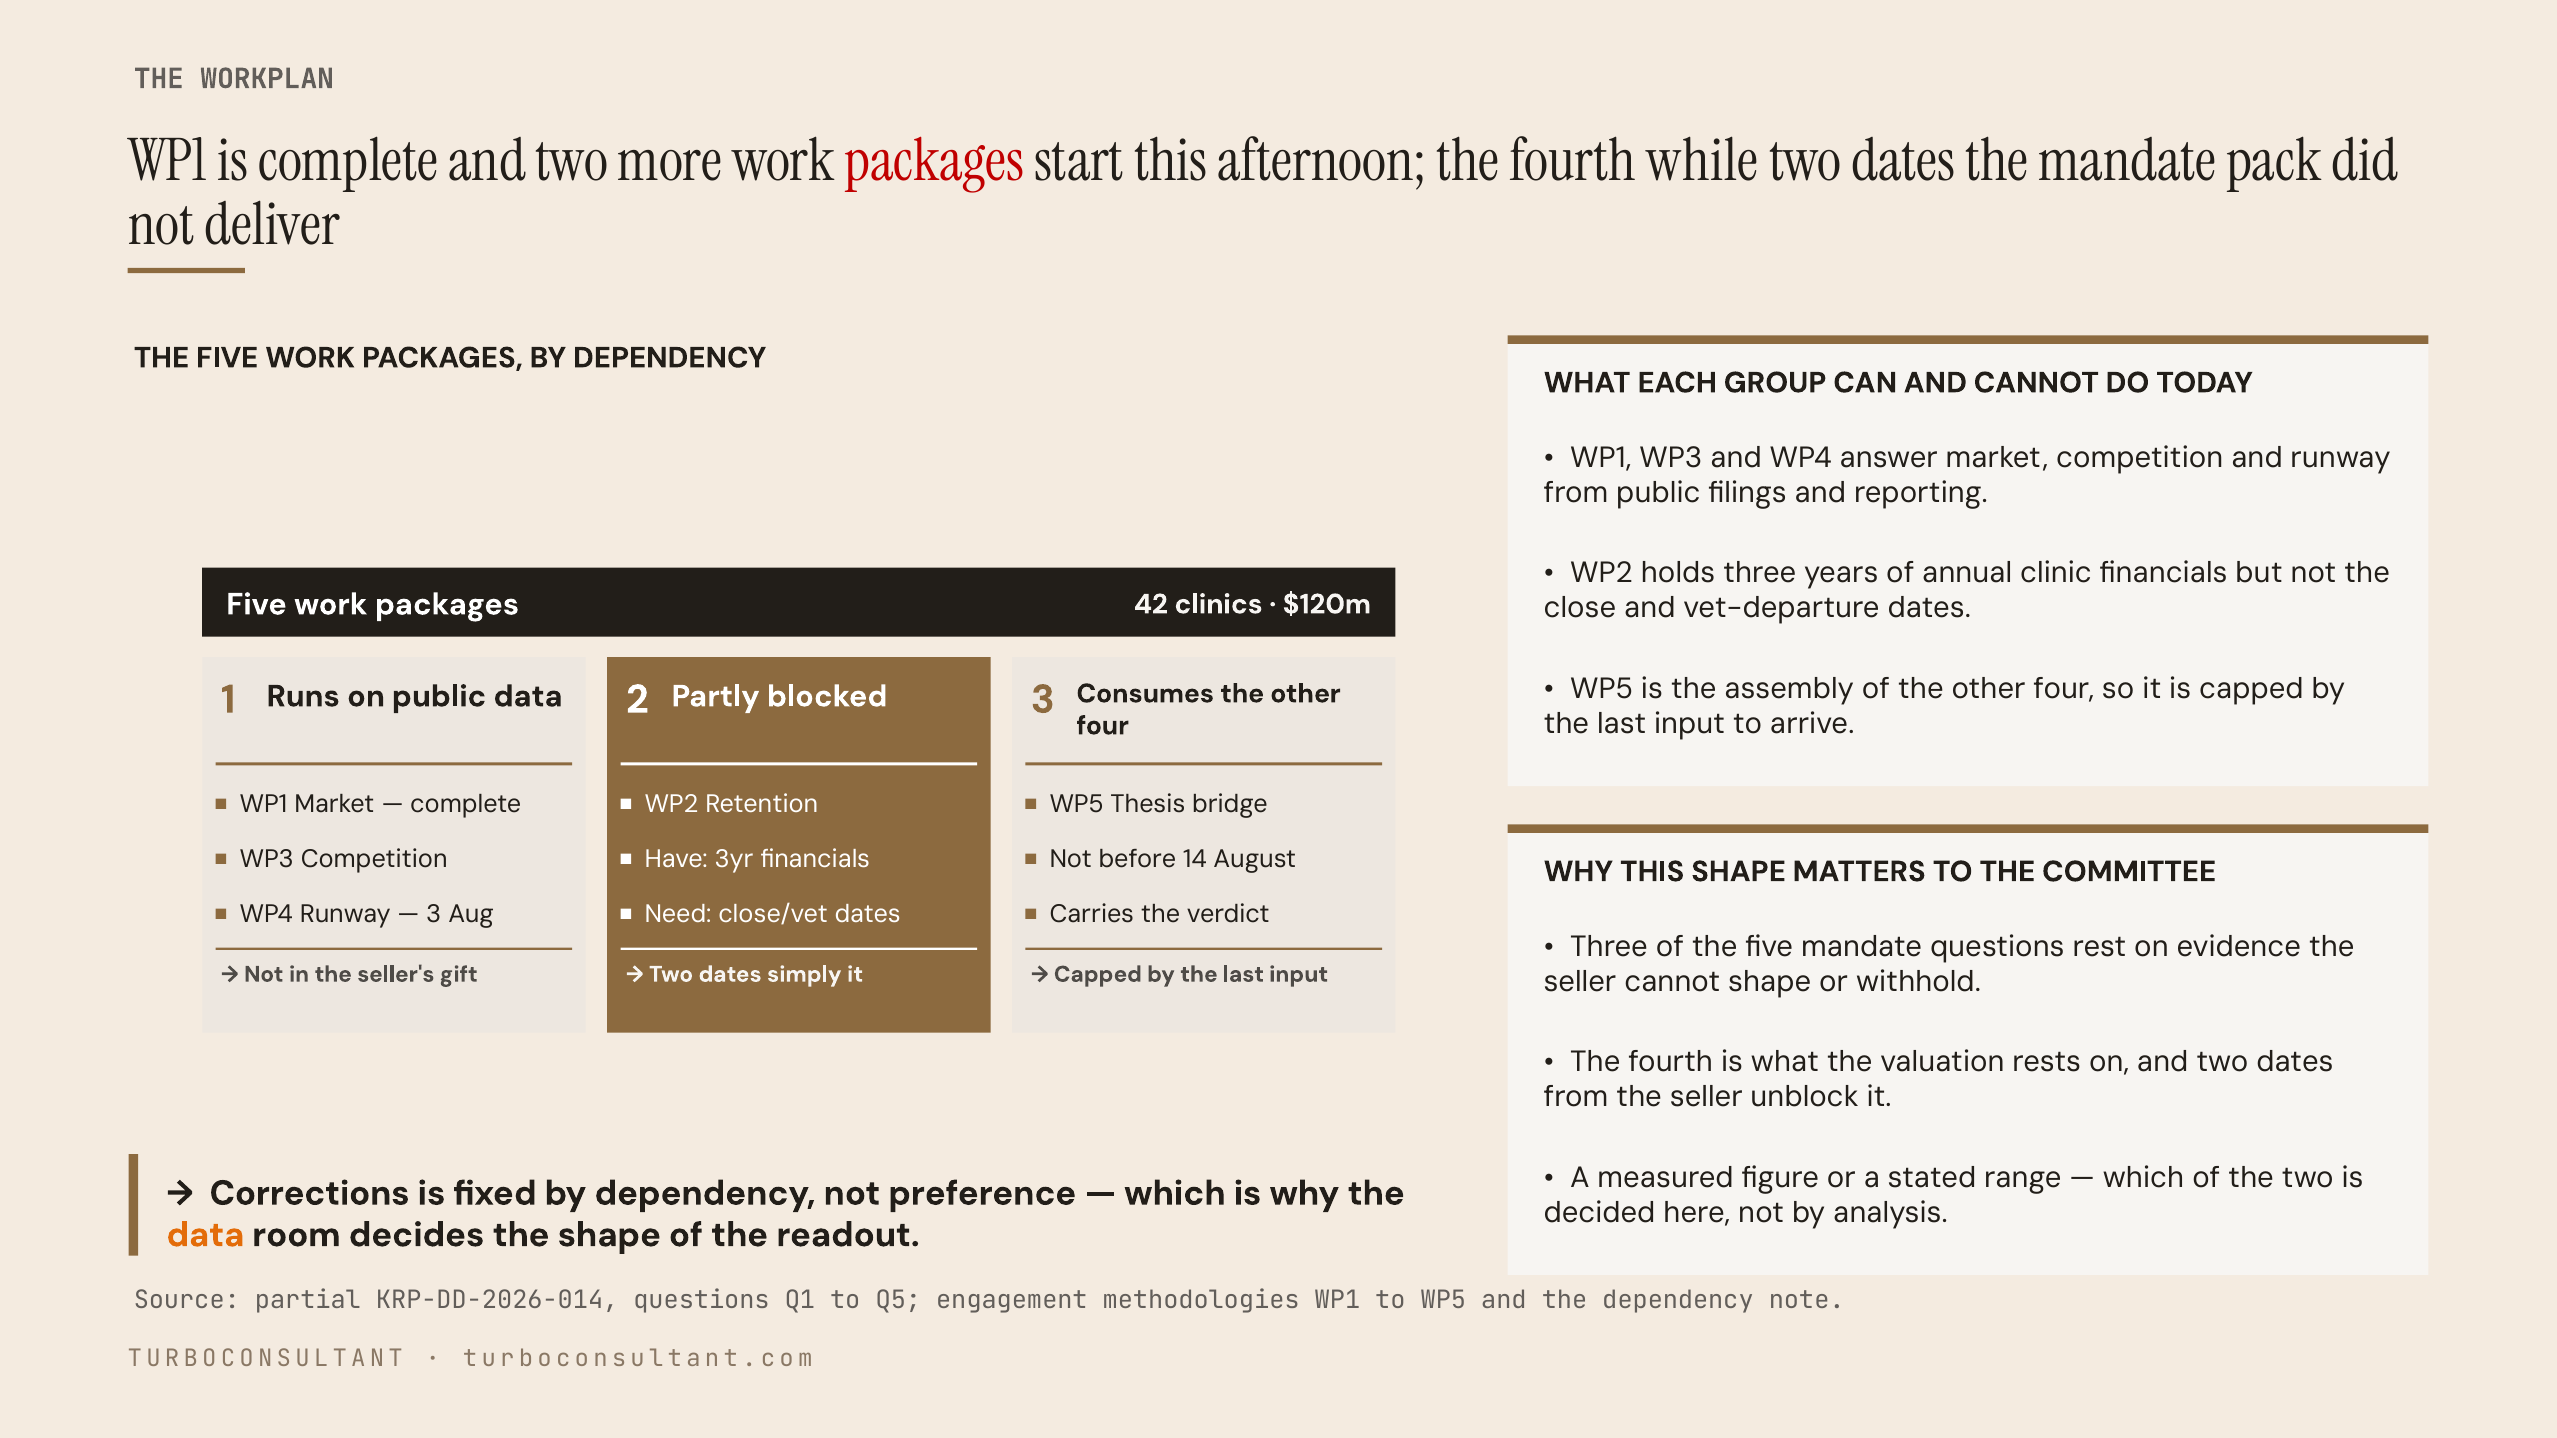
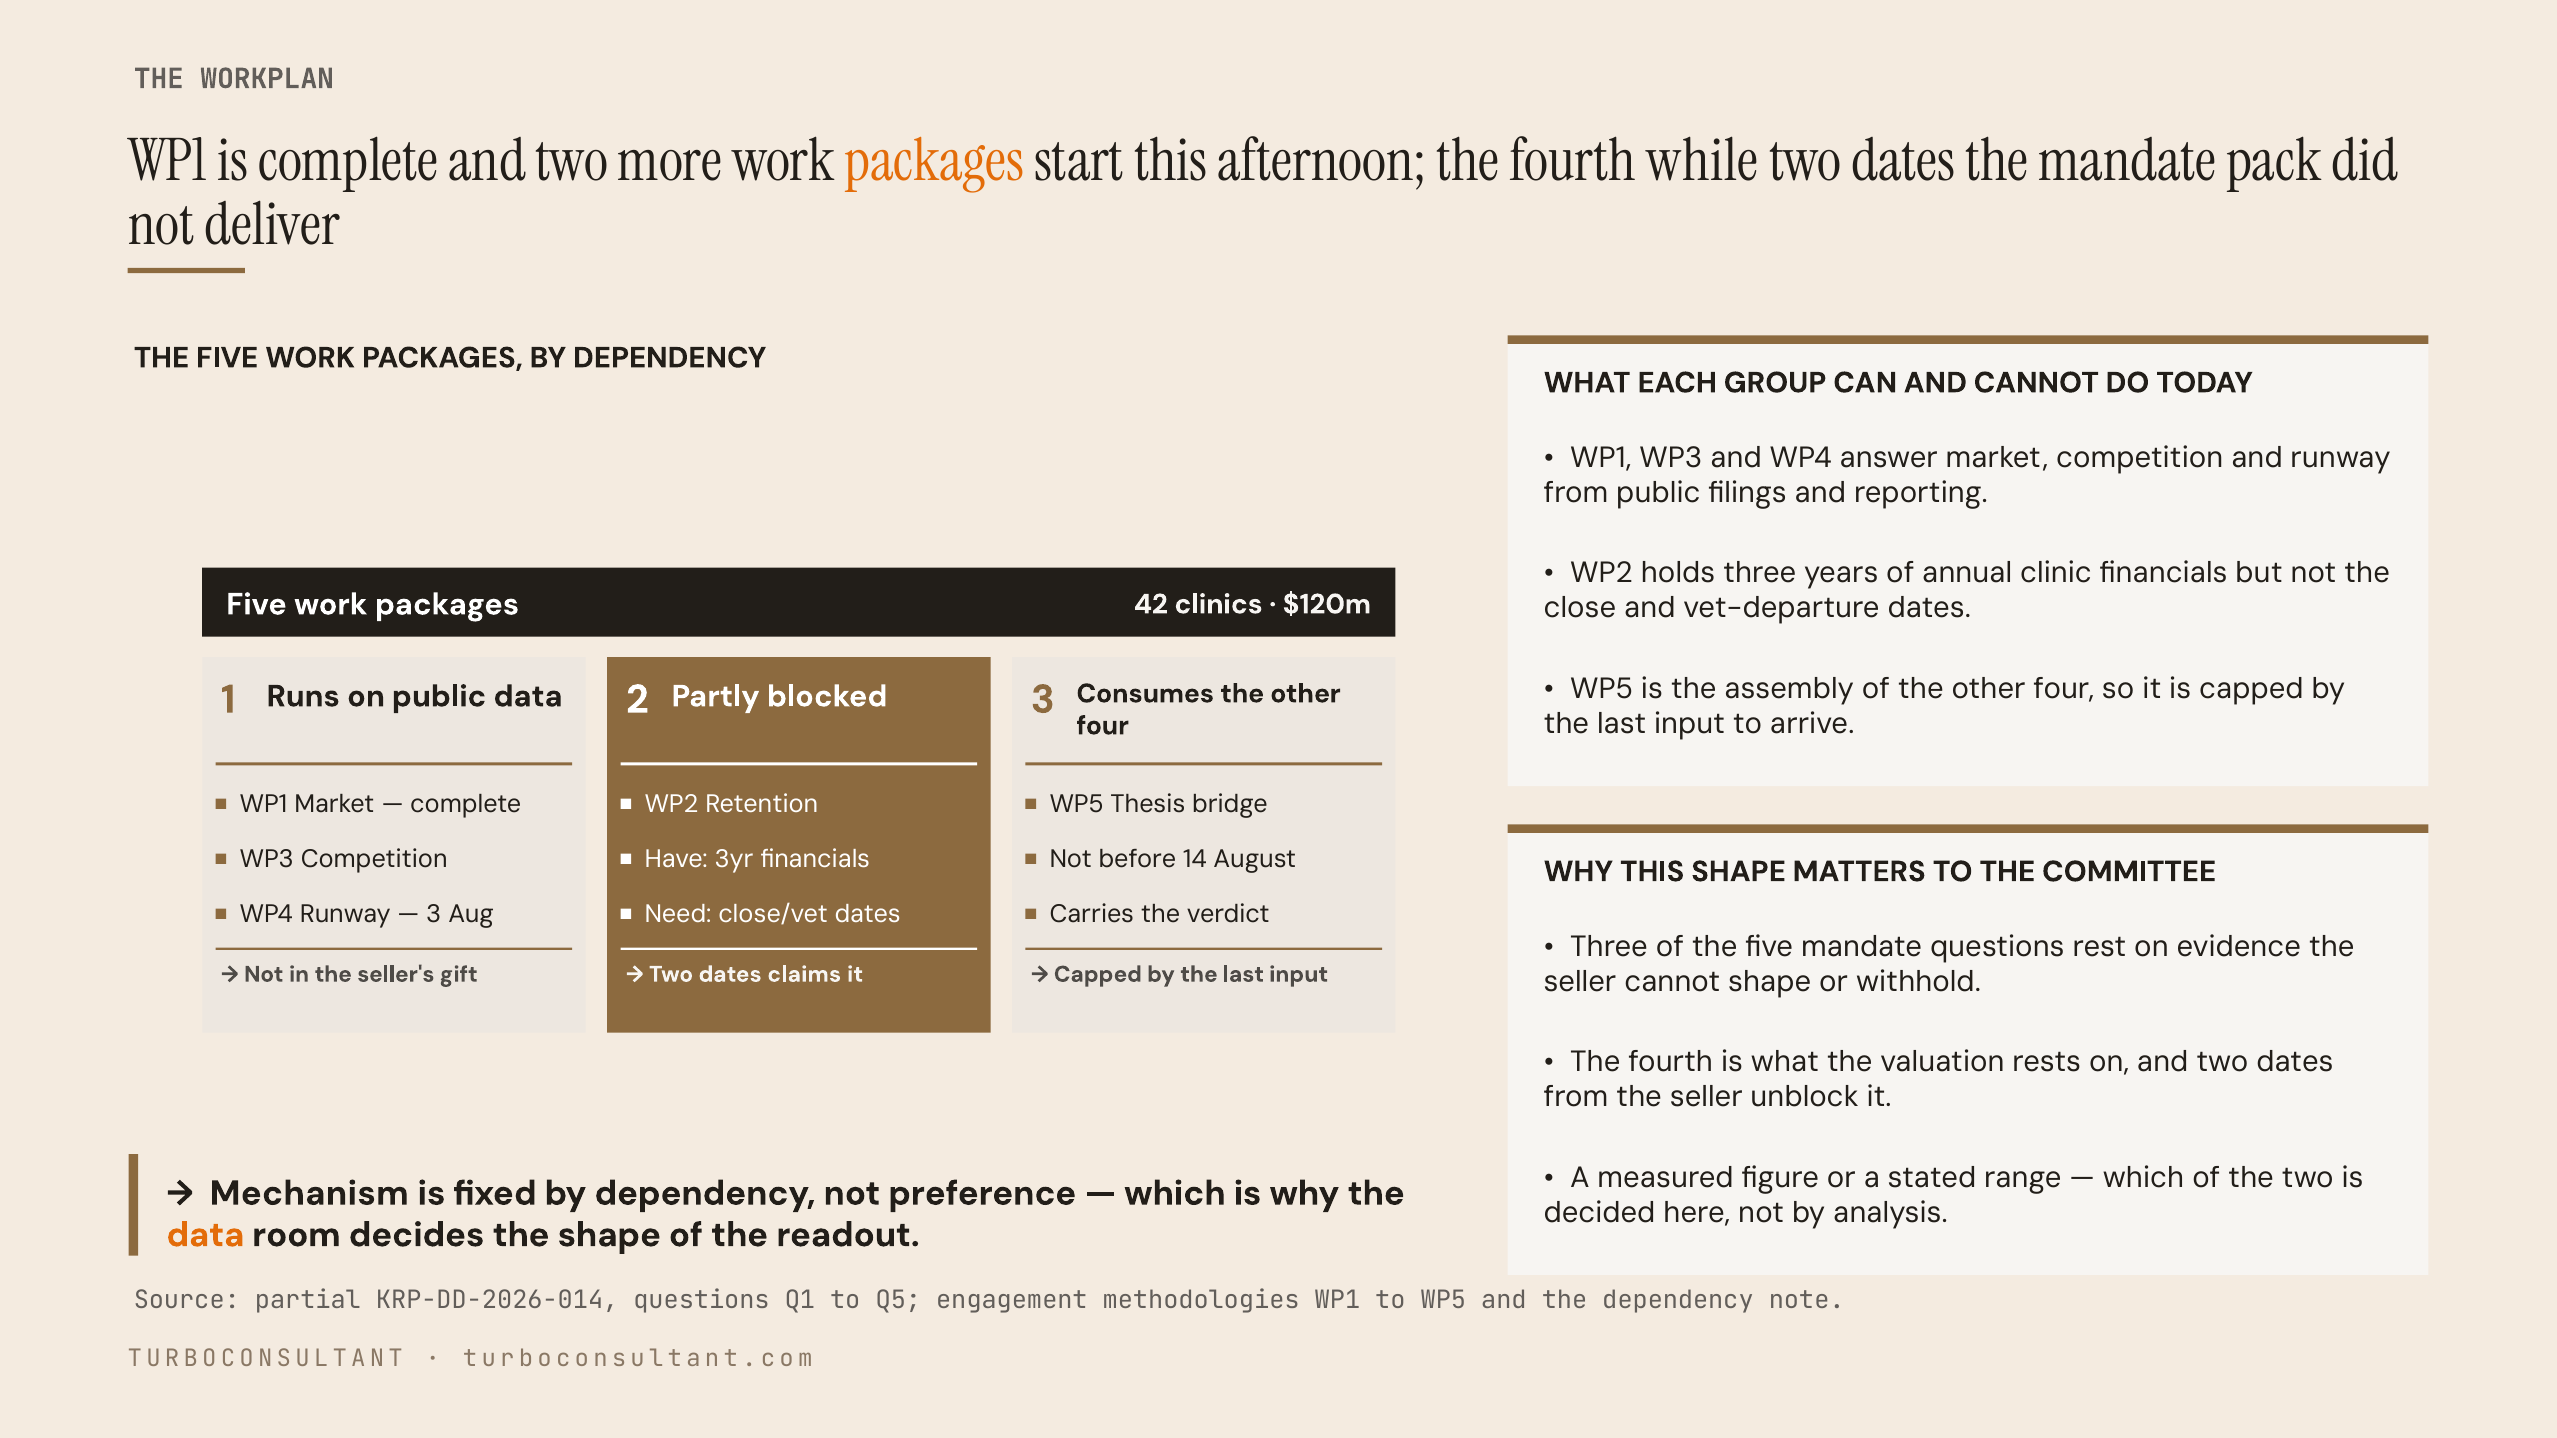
packages colour: red -> orange (935, 162)
simply: simply -> claims (804, 974)
Corrections: Corrections -> Mechanism (309, 1193)
